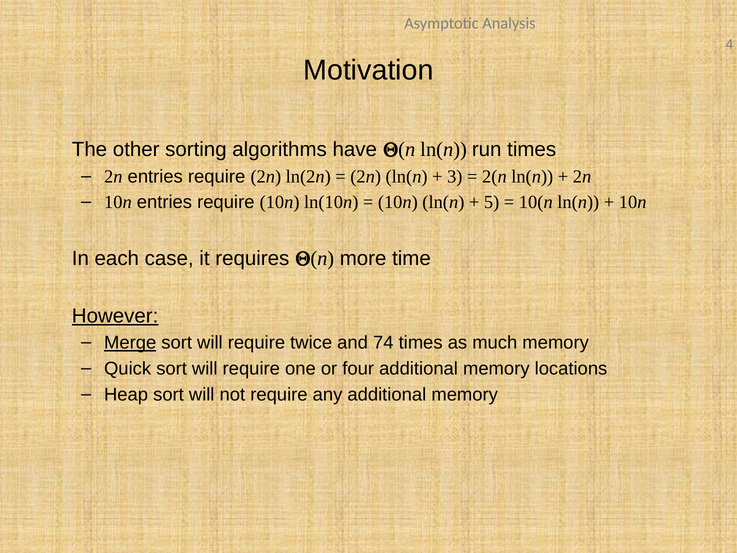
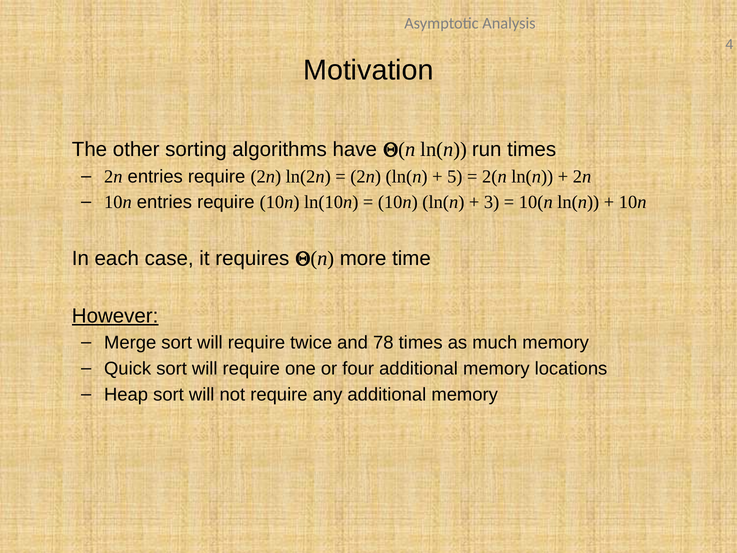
3: 3 -> 5 (455, 176)
5: 5 -> 3 (492, 202)
Merge underline: present -> none (130, 343)
74: 74 -> 78 (383, 343)
